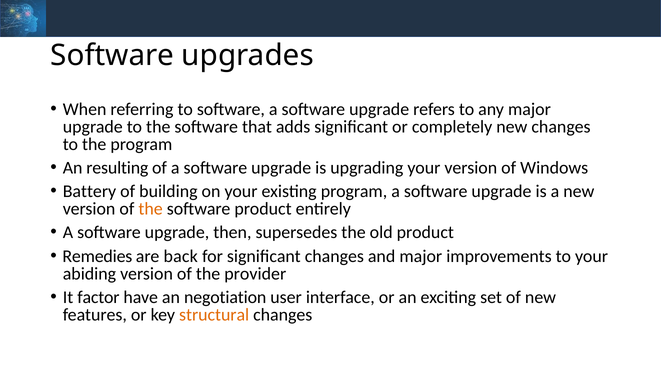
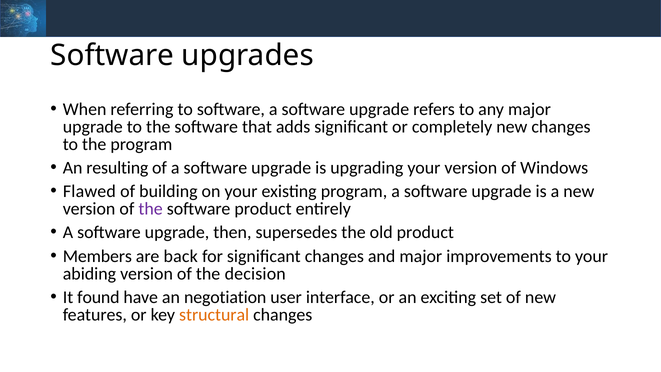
Battery: Battery -> Flawed (89, 191)
the colour: orange -> purple (151, 209)
Remedies: Remedies -> Members (97, 256)
provider: provider -> decision (255, 273)
factor: factor -> found (98, 297)
